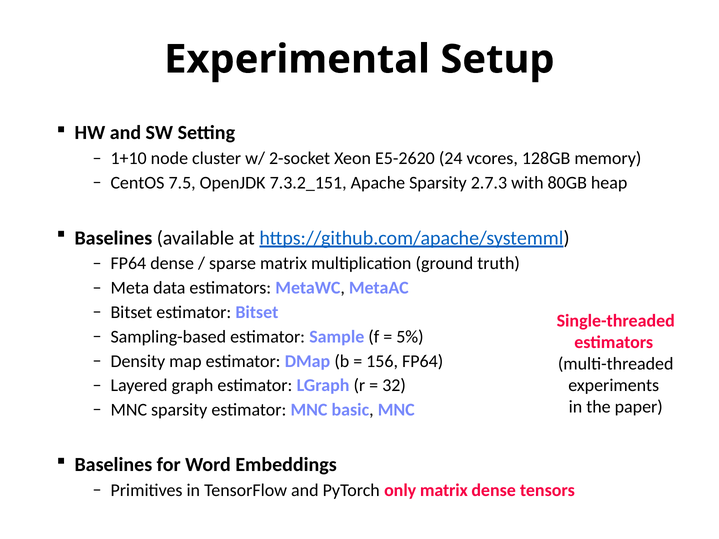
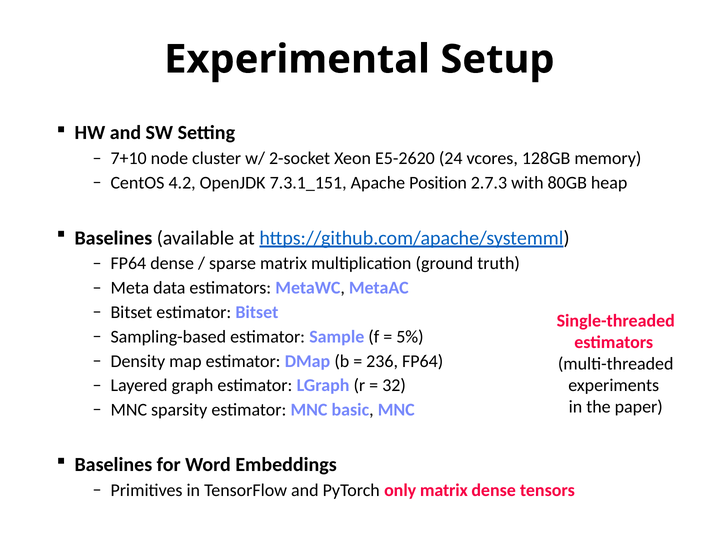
1+10: 1+10 -> 7+10 (129, 158)
7.5: 7.5 -> 4.2 (182, 183)
7.3.2_151: 7.3.2_151 -> 7.3.1_151 (308, 183)
Apache Sparsity: Sparsity -> Position (438, 183)
156: 156 -> 236 (382, 361)
